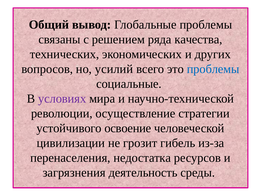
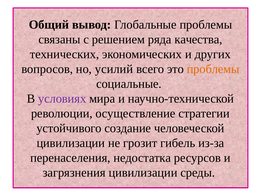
проблемы colour: blue -> orange (213, 69)
освоение: освоение -> создание (128, 128)
загрязнения деятельность: деятельность -> цивилизации (143, 172)
